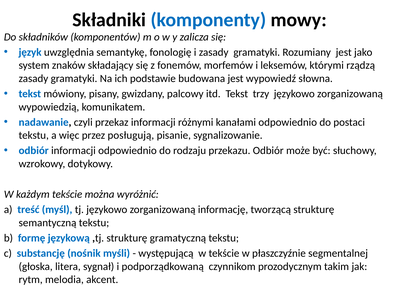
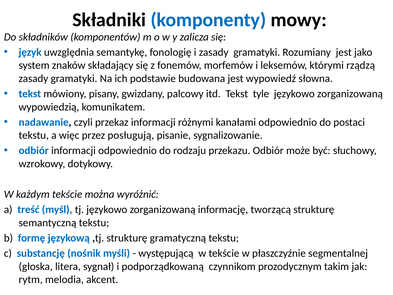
trzy: trzy -> tyle (261, 94)
